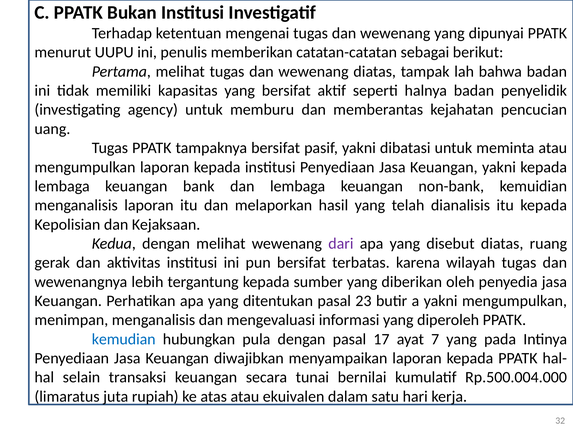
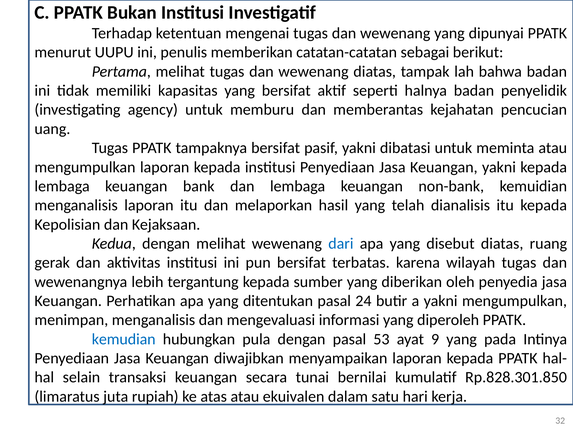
dari colour: purple -> blue (341, 243)
23: 23 -> 24 (363, 301)
17: 17 -> 53 (381, 339)
7: 7 -> 9 (435, 339)
Rp.500.004.000: Rp.500.004.000 -> Rp.828.301.850 (516, 377)
